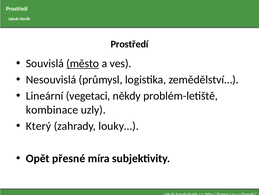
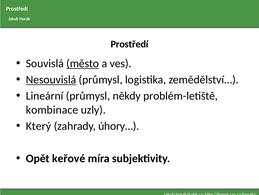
Nesouvislá underline: none -> present (51, 79)
Lineární vegetaci: vegetaci -> průmysl (88, 96)
louky…: louky… -> úhory… (119, 126)
přesné: přesné -> keřové (69, 158)
